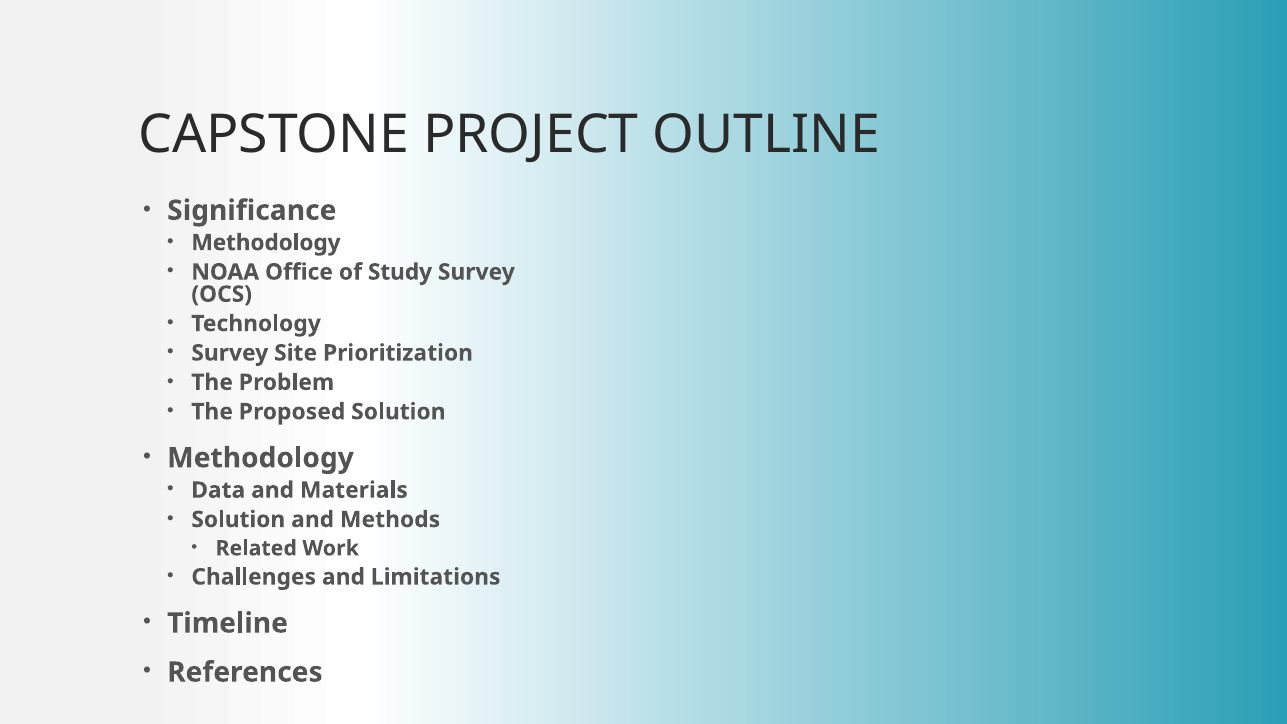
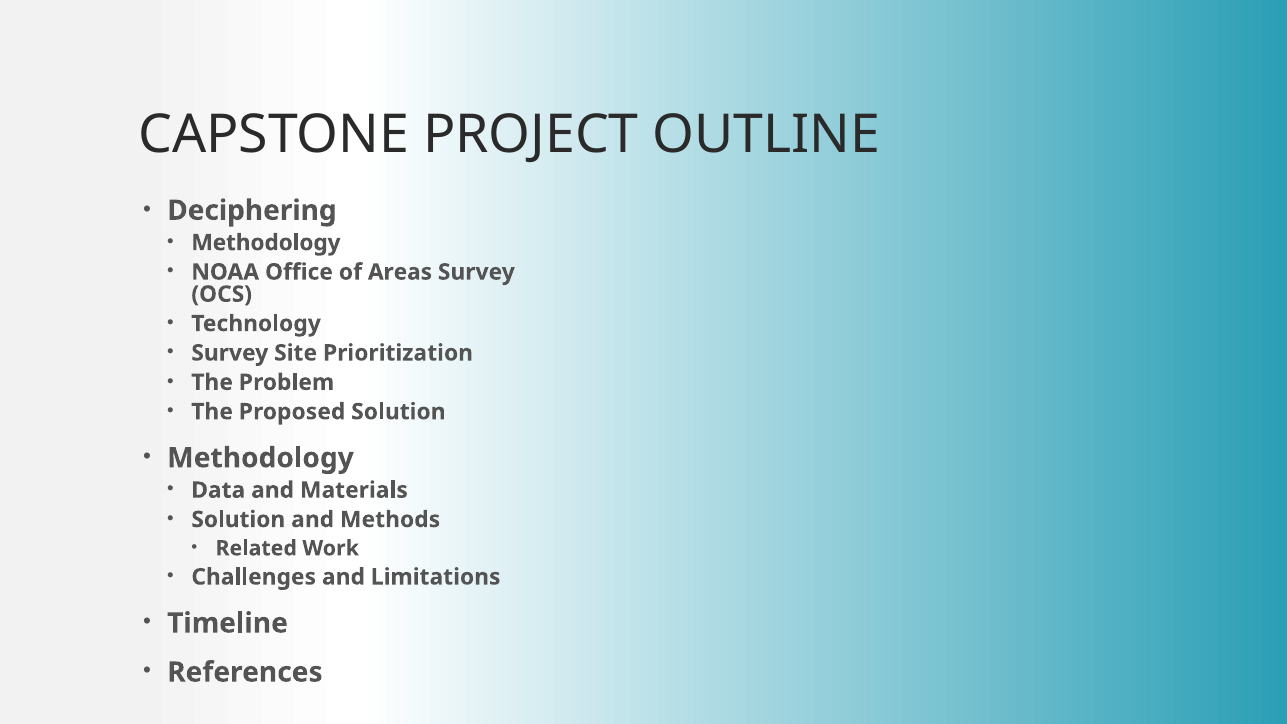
Significance: Significance -> Deciphering (252, 211)
Study: Study -> Areas (400, 272)
